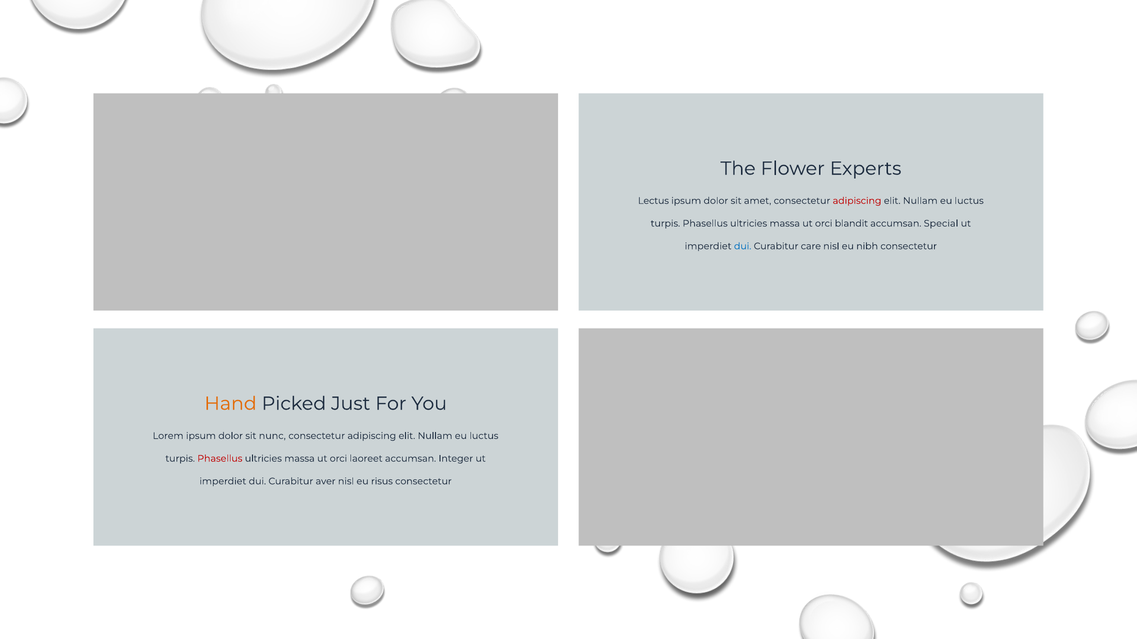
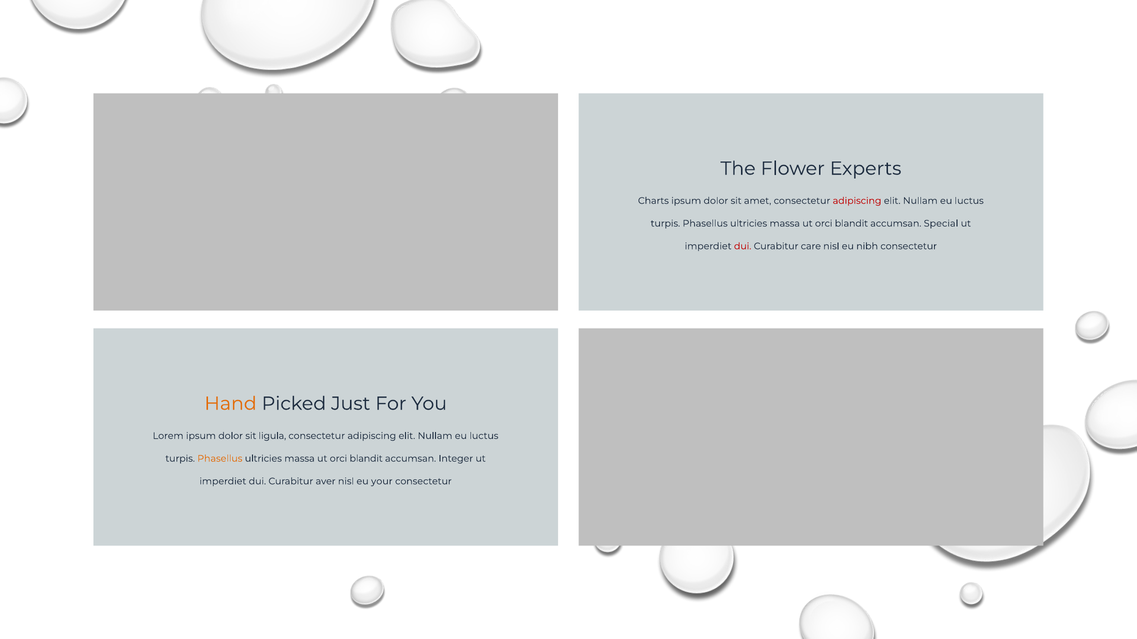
Lectus: Lectus -> Charts (653, 201)
dui colour: blue -> red (743, 246)
nunc: nunc -> ligula (272, 436)
Phasellus colour: red -> orange (220, 459)
laoreet: laoreet -> blandit (366, 459)
risus: risus -> your (382, 482)
